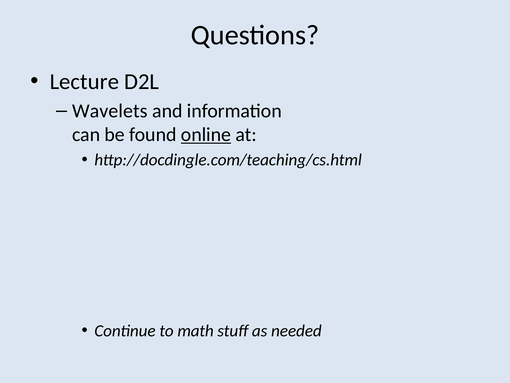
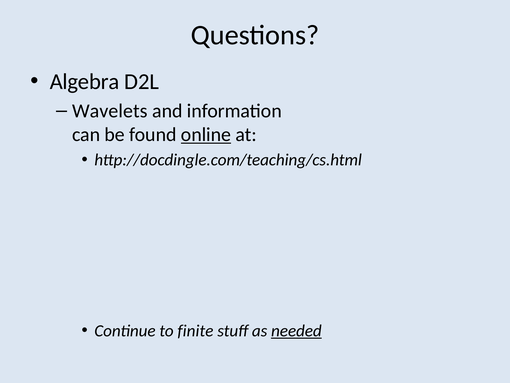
Lecture: Lecture -> Algebra (84, 82)
math: math -> finite (195, 330)
needed underline: none -> present (296, 330)
